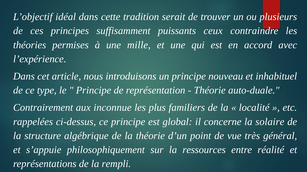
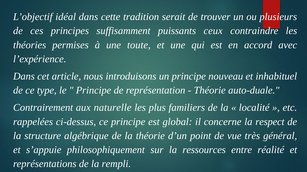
mille: mille -> toute (139, 45)
inconnue: inconnue -> naturelle (113, 108)
solaire: solaire -> respect (270, 122)
